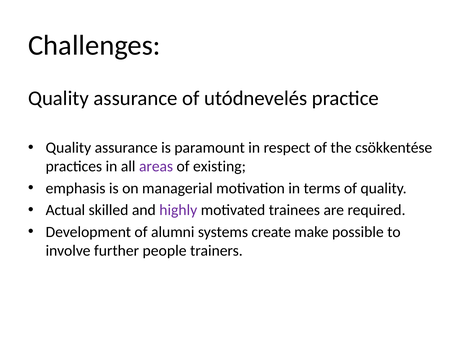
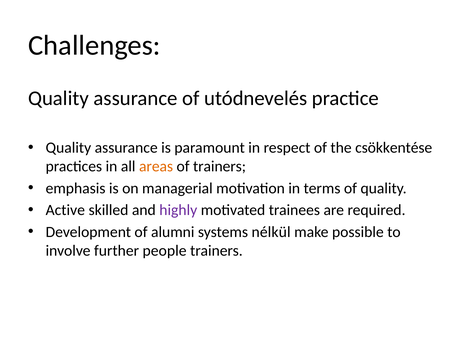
areas colour: purple -> orange (156, 166)
of existing: existing -> trainers (219, 166)
Actual: Actual -> Active (65, 210)
create: create -> nélkül (271, 232)
